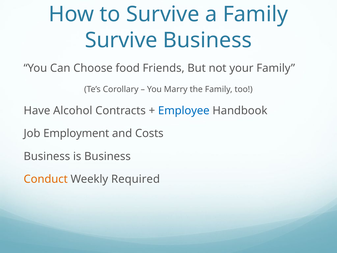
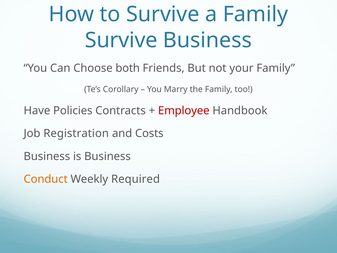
food: food -> both (128, 68)
Alcohol: Alcohol -> Policies (73, 111)
Employee colour: blue -> red (184, 111)
Employment: Employment -> Registration (76, 133)
